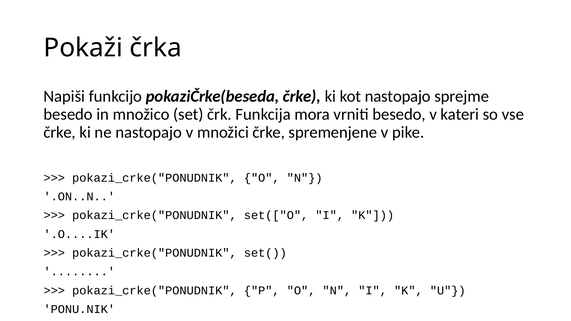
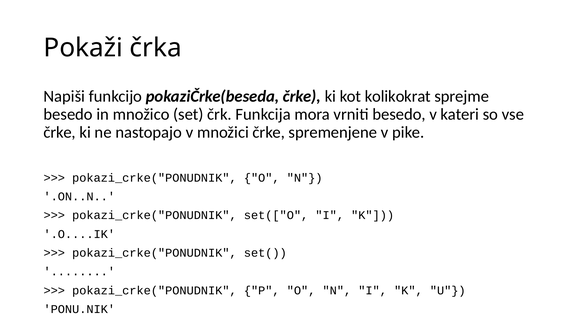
kot nastopajo: nastopajo -> kolikokrat (398, 97)
